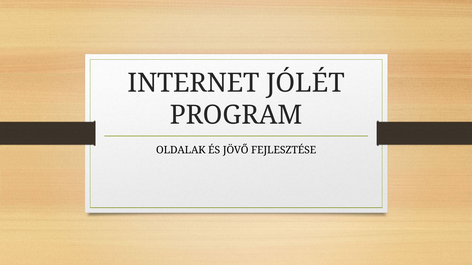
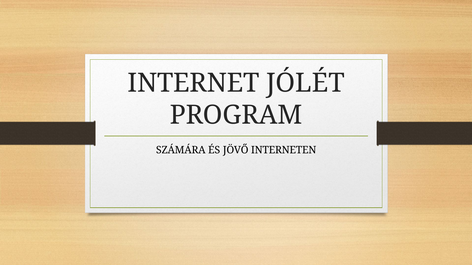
OLDALAK: OLDALAK -> SZÁMÁRA (181, 150)
FEJLESZTÉSE: FEJLESZTÉSE -> INTERNETEN (284, 150)
